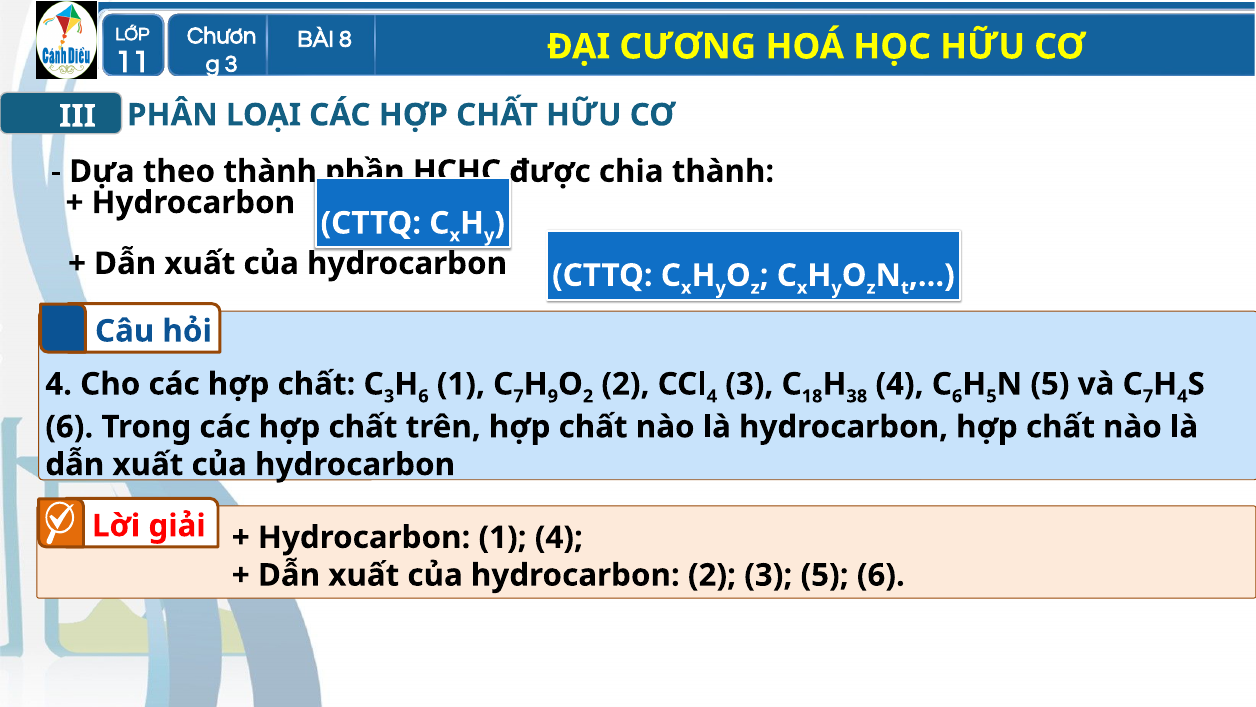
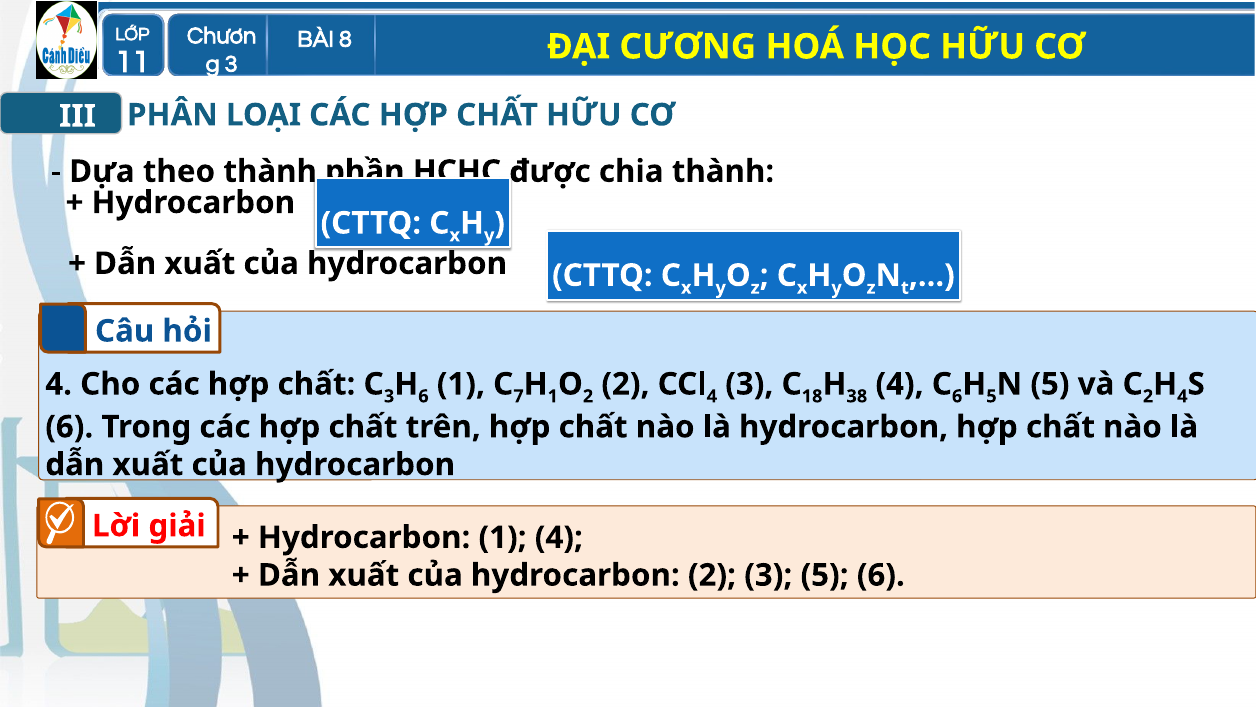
9: 9 -> 1 (553, 396)
7: 7 -> 2 (1148, 396)
